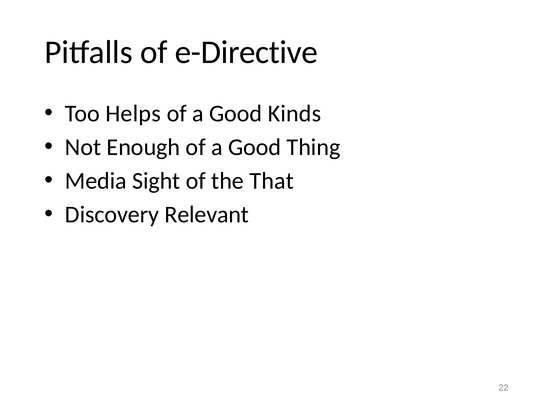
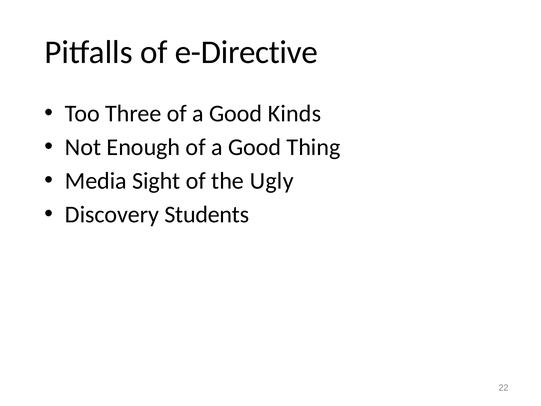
Helps: Helps -> Three (133, 113)
That: That -> Ugly (272, 181)
Relevant: Relevant -> Students (207, 215)
